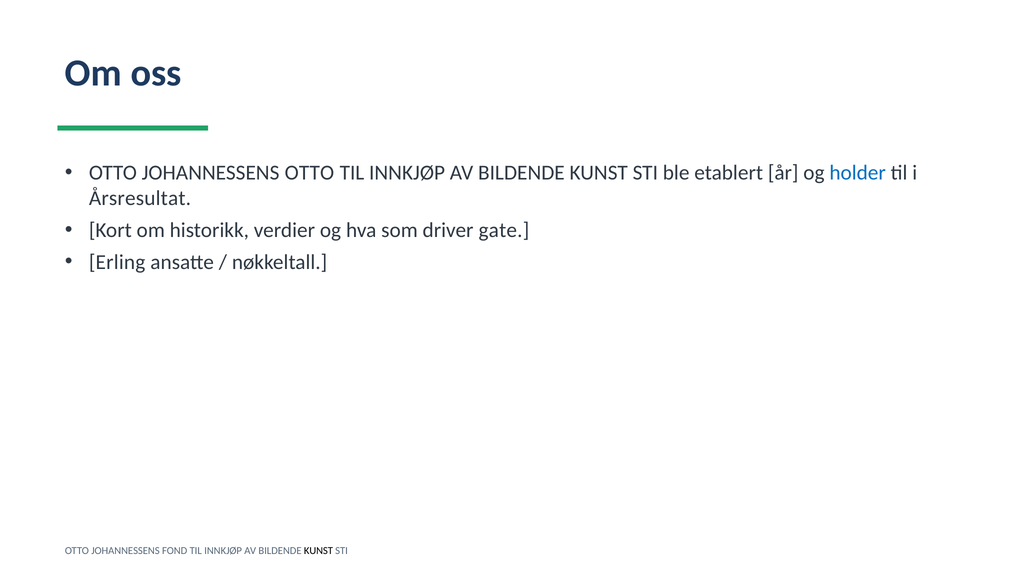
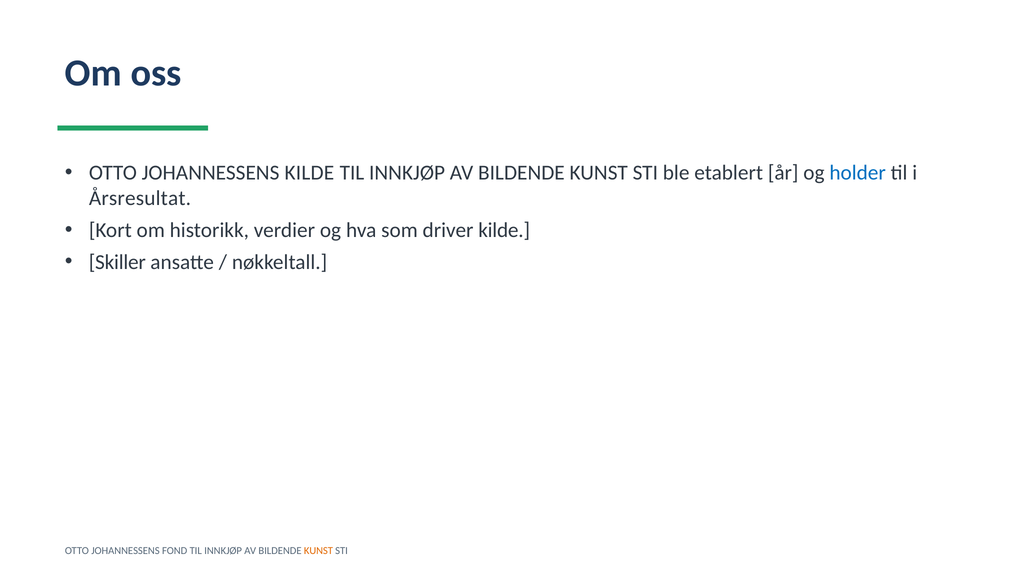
JOHANNESSENS OTTO: OTTO -> KILDE (309, 173)
driver gate: gate -> kilde (504, 230)
Erling: Erling -> Skiller (117, 262)
KUNST colour: black -> orange (318, 551)
